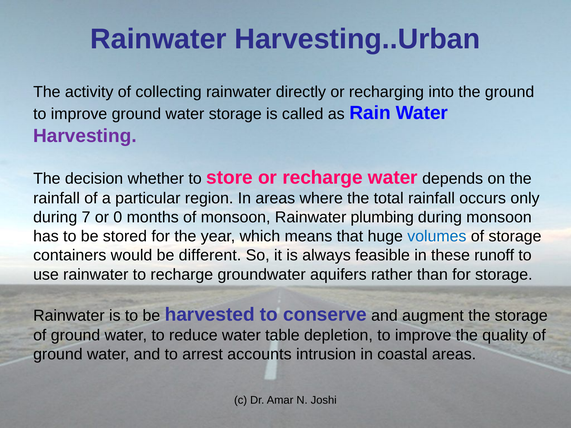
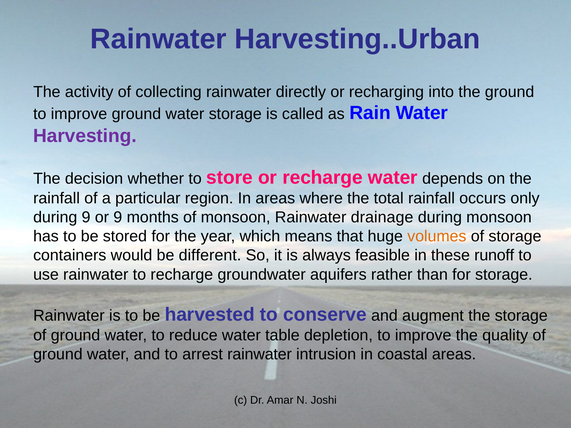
during 7: 7 -> 9 (86, 217)
or 0: 0 -> 9 (118, 217)
plumbing: plumbing -> drainage (382, 217)
volumes colour: blue -> orange (437, 237)
arrest accounts: accounts -> rainwater (260, 355)
